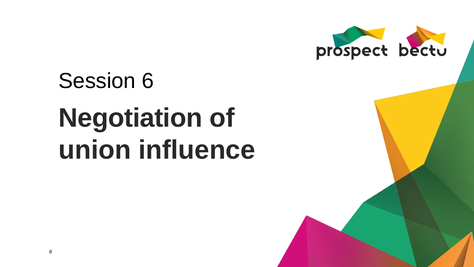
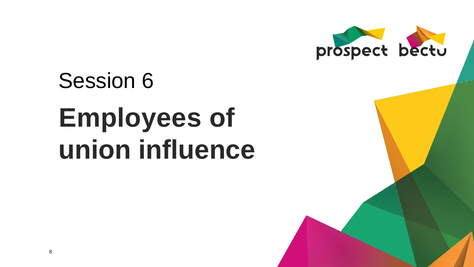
Negotiation: Negotiation -> Employees (130, 118)
